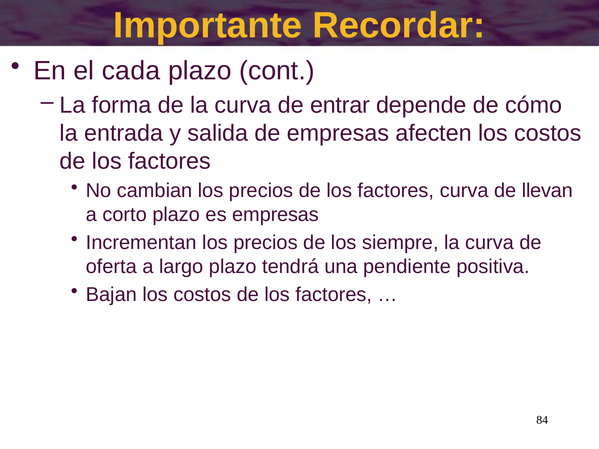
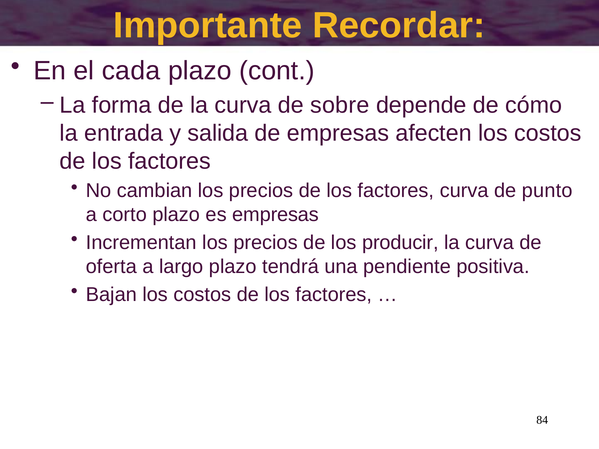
entrar: entrar -> sobre (340, 105)
llevan: llevan -> punto (547, 191)
siempre: siempre -> producir (400, 243)
